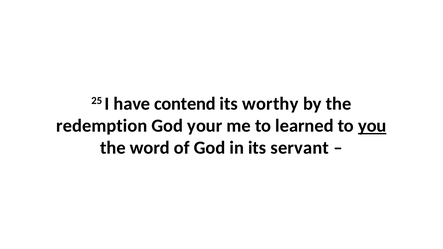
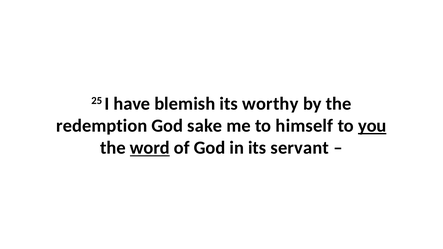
contend: contend -> blemish (185, 104)
your: your -> sake (205, 126)
learned: learned -> himself (304, 126)
word underline: none -> present (150, 148)
